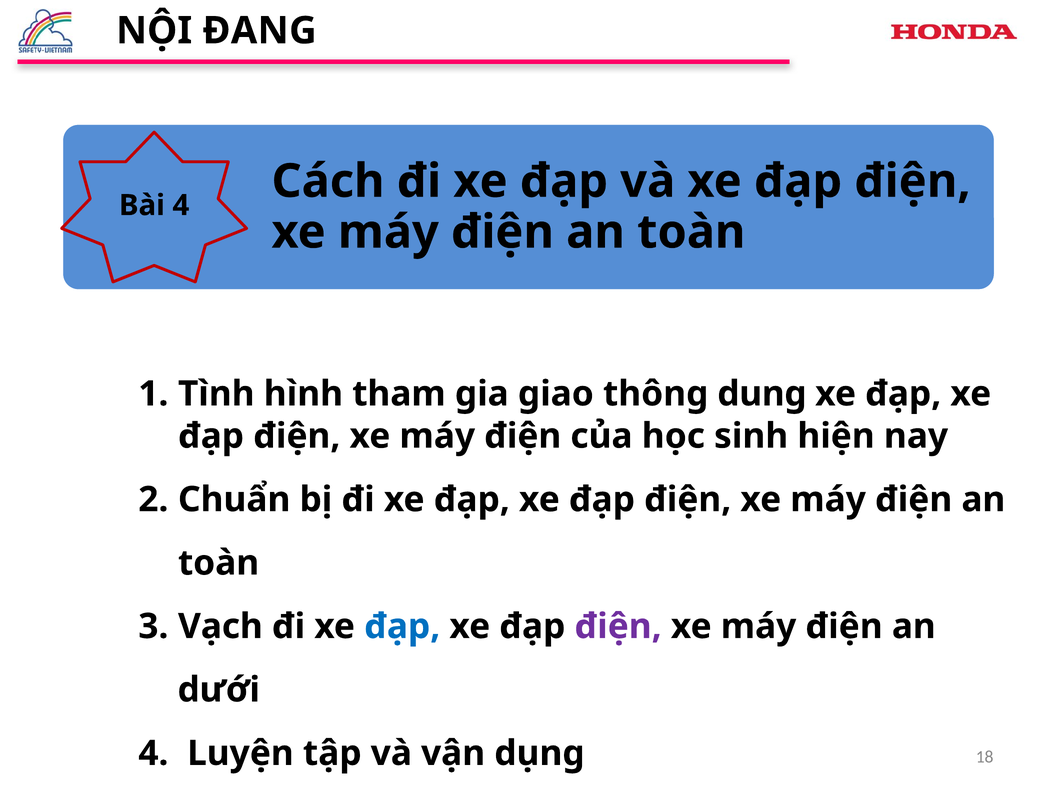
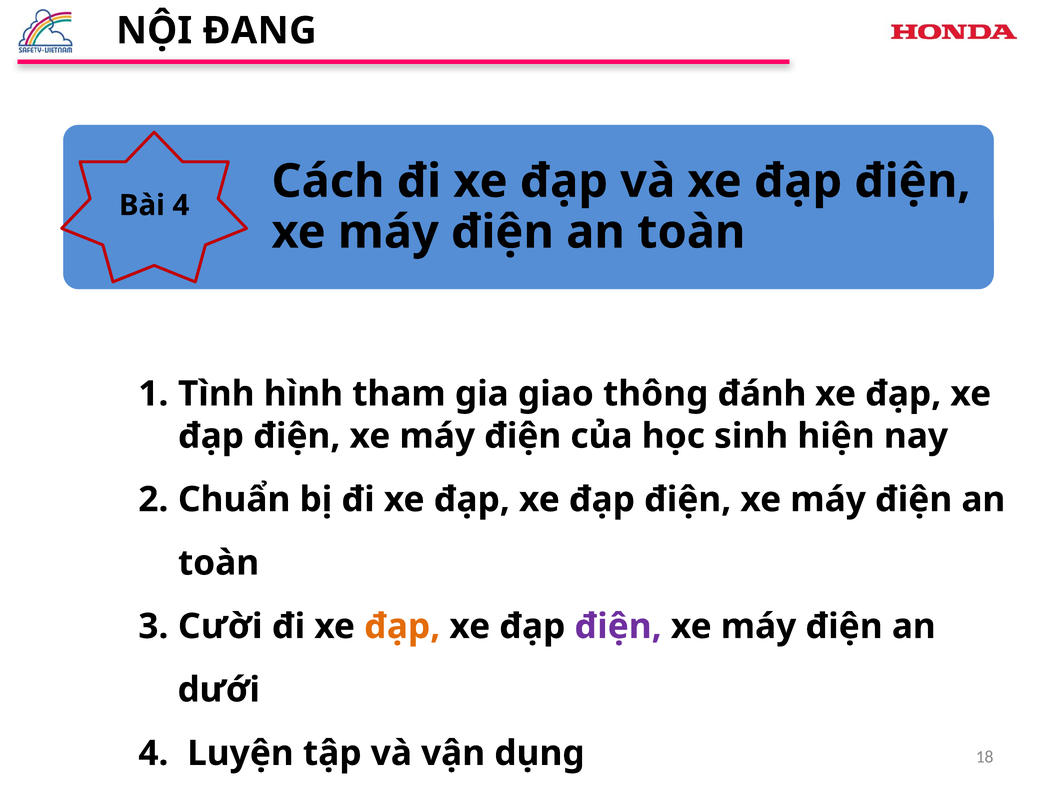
dụng: dụng -> đánh (762, 394)
Vạch: Vạch -> Cười (220, 626)
đạp colour: blue -> orange (402, 626)
